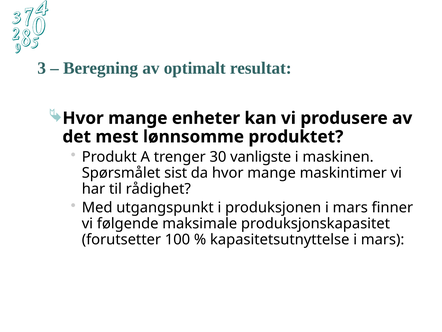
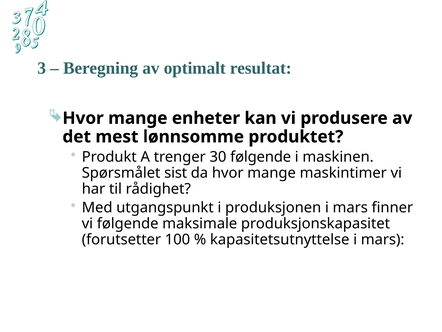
30 vanligste: vanligste -> følgende (261, 157)
